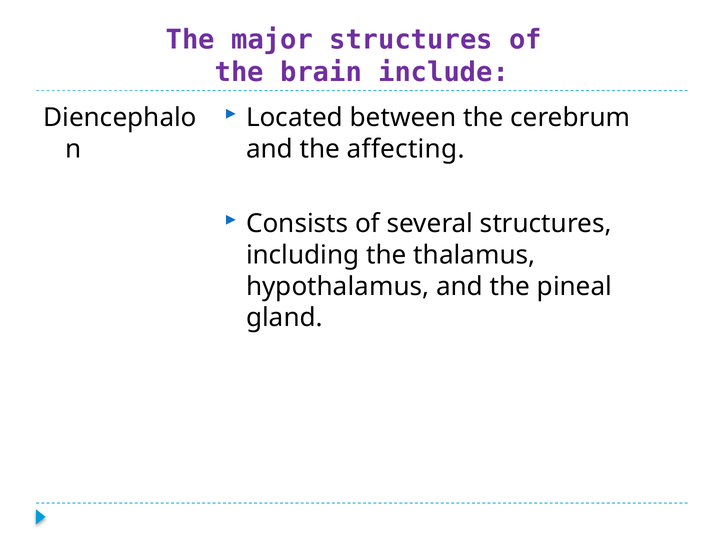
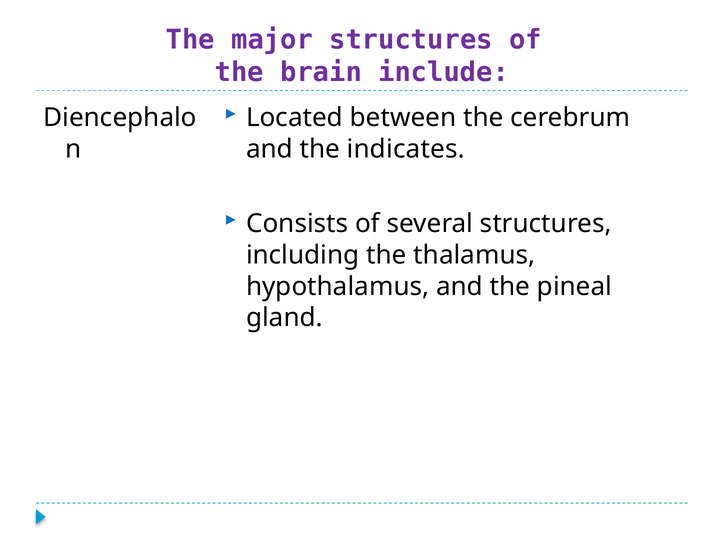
affecting: affecting -> indicates (406, 149)
